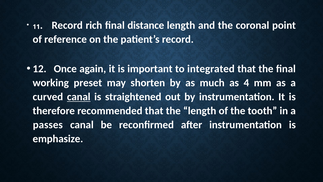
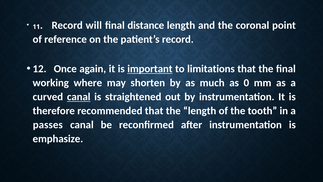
rich: rich -> will (94, 25)
important underline: none -> present (150, 69)
integrated: integrated -> limitations (211, 69)
preset: preset -> where (88, 83)
4: 4 -> 0 (246, 83)
